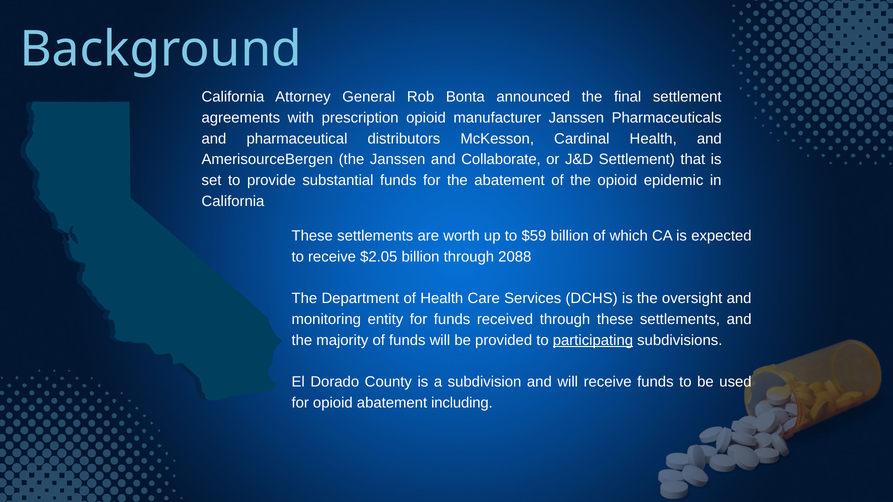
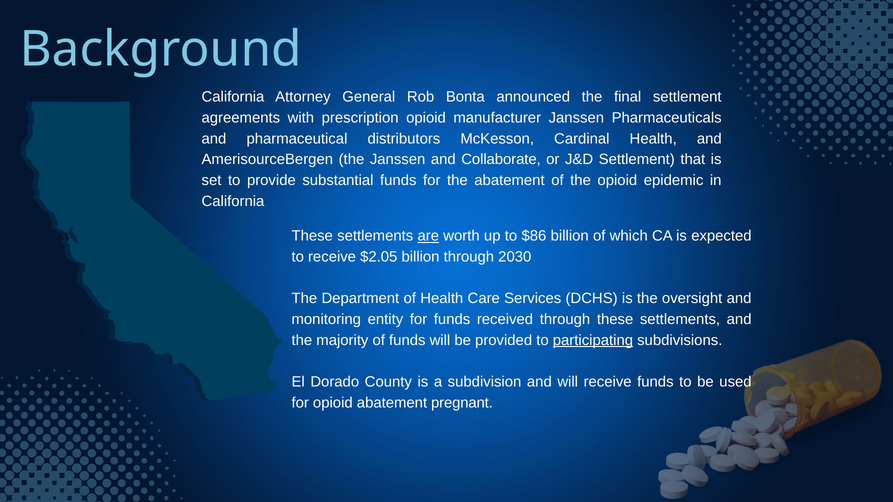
are underline: none -> present (428, 236)
$59: $59 -> $86 (534, 236)
2088: 2088 -> 2030 (515, 257)
including: including -> pregnant (462, 403)
